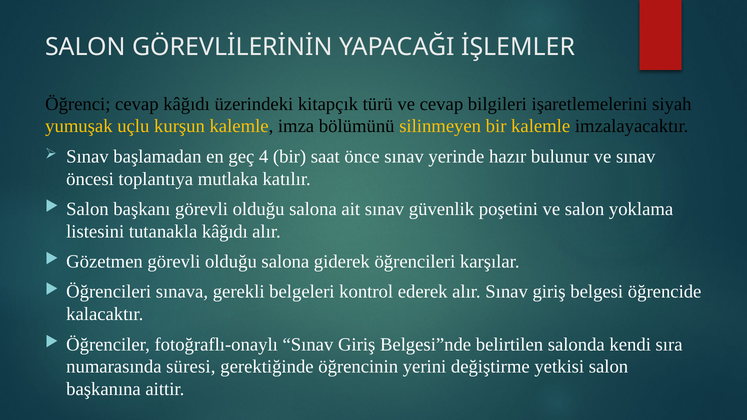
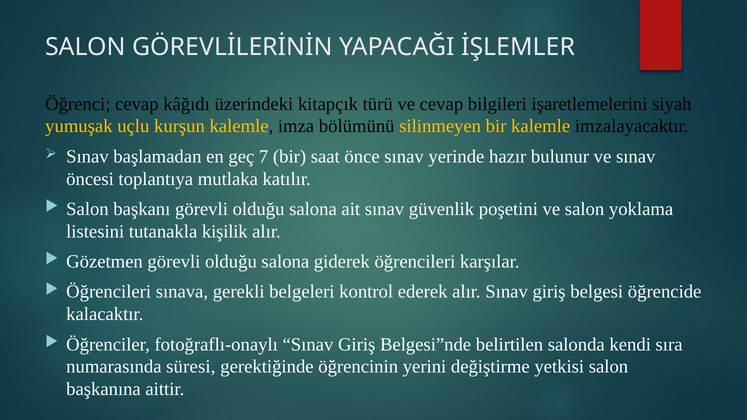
4: 4 -> 7 (264, 157)
tutanakla kâğıdı: kâğıdı -> kişilik (225, 232)
